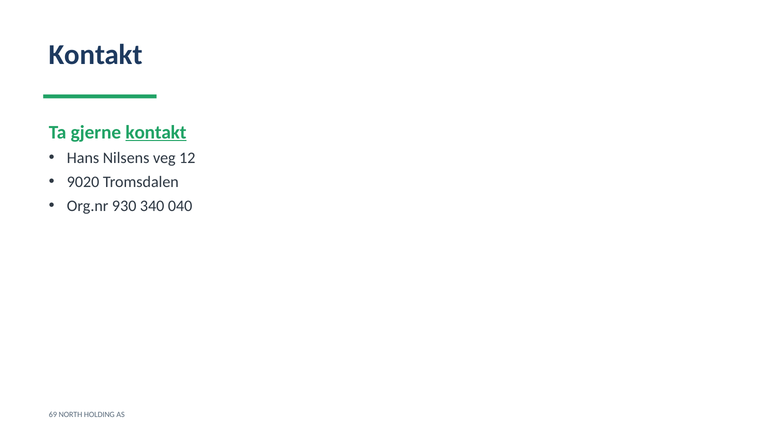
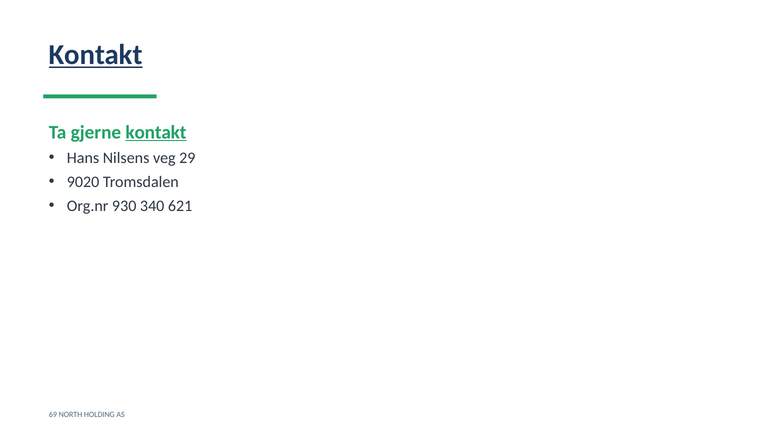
Kontakt underline: none -> present (96, 55)
12: 12 -> 29 (187, 158)
040: 040 -> 621 (180, 206)
